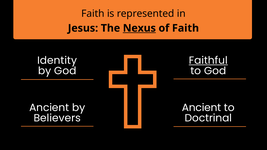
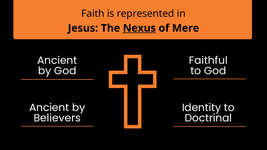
of Faith: Faith -> Mere (186, 28)
Identity: Identity -> Ancient (57, 61)
Faithful underline: present -> none (208, 61)
Ancient: Ancient -> Identity (201, 108)
